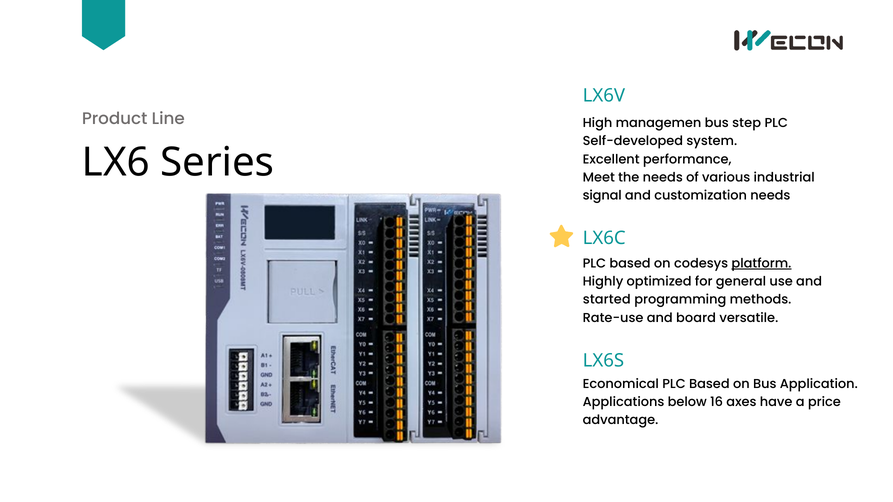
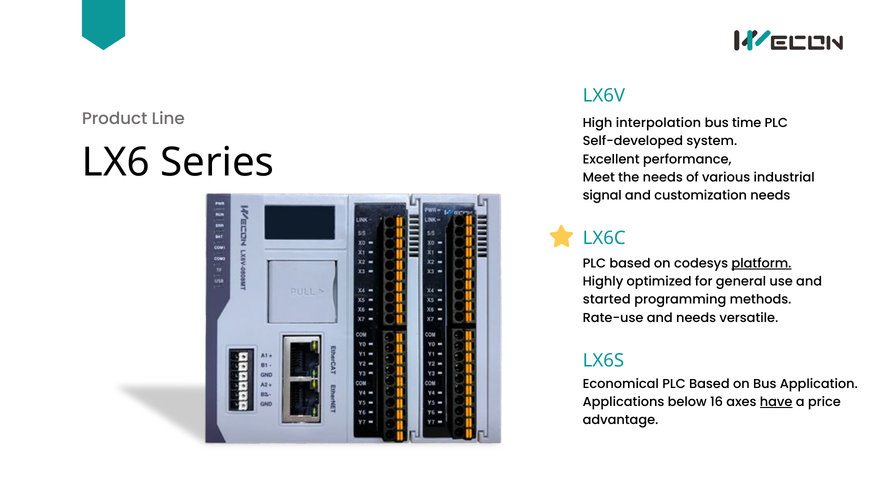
managemen: managemen -> interpolation (658, 123)
step: step -> time (747, 123)
and board: board -> needs (696, 318)
have underline: none -> present (776, 402)
